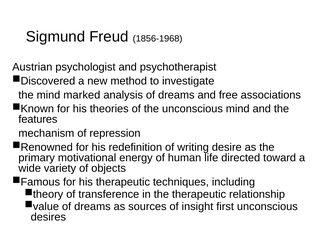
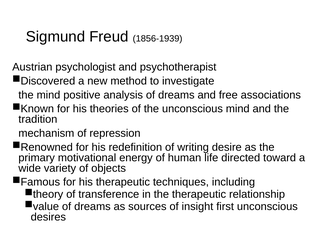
1856-1968: 1856-1968 -> 1856-1939 (158, 39)
marked: marked -> positive (82, 95)
features: features -> tradition (38, 119)
